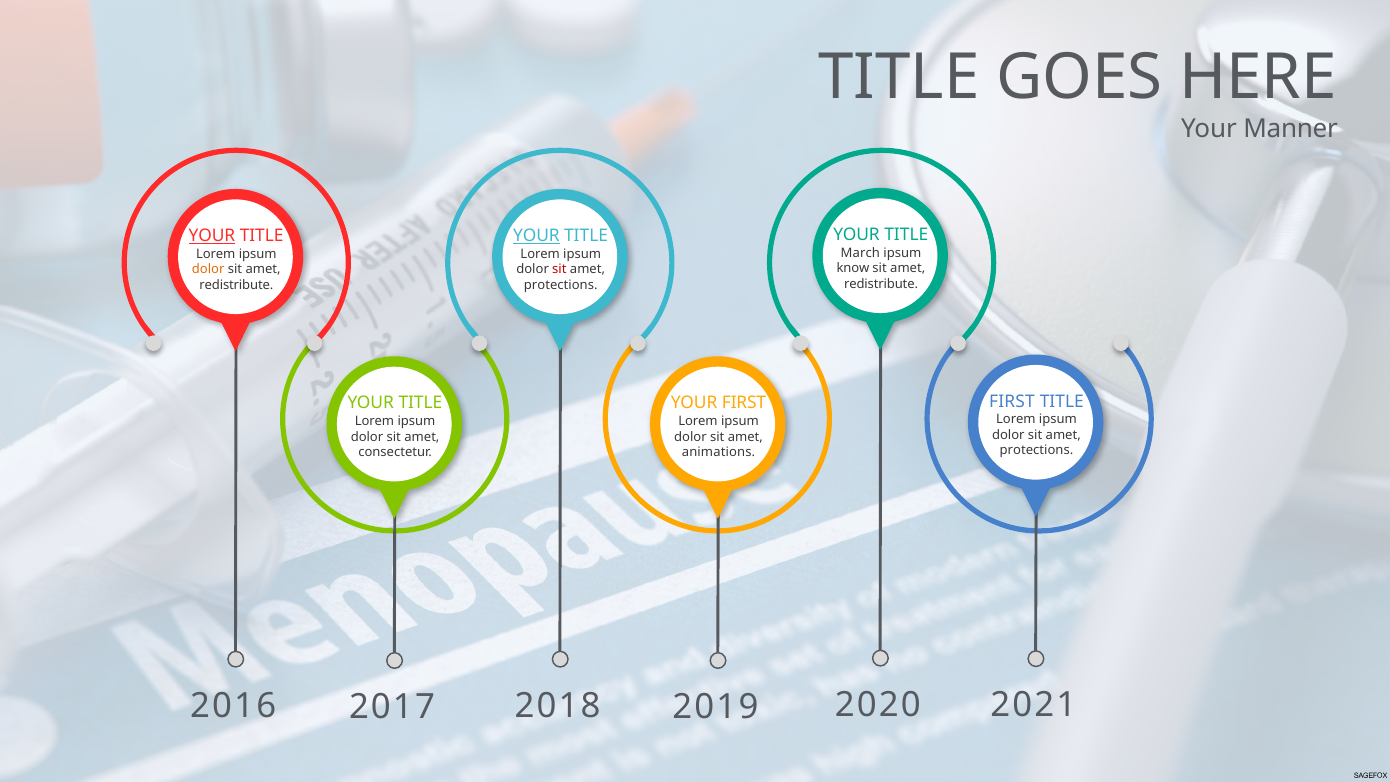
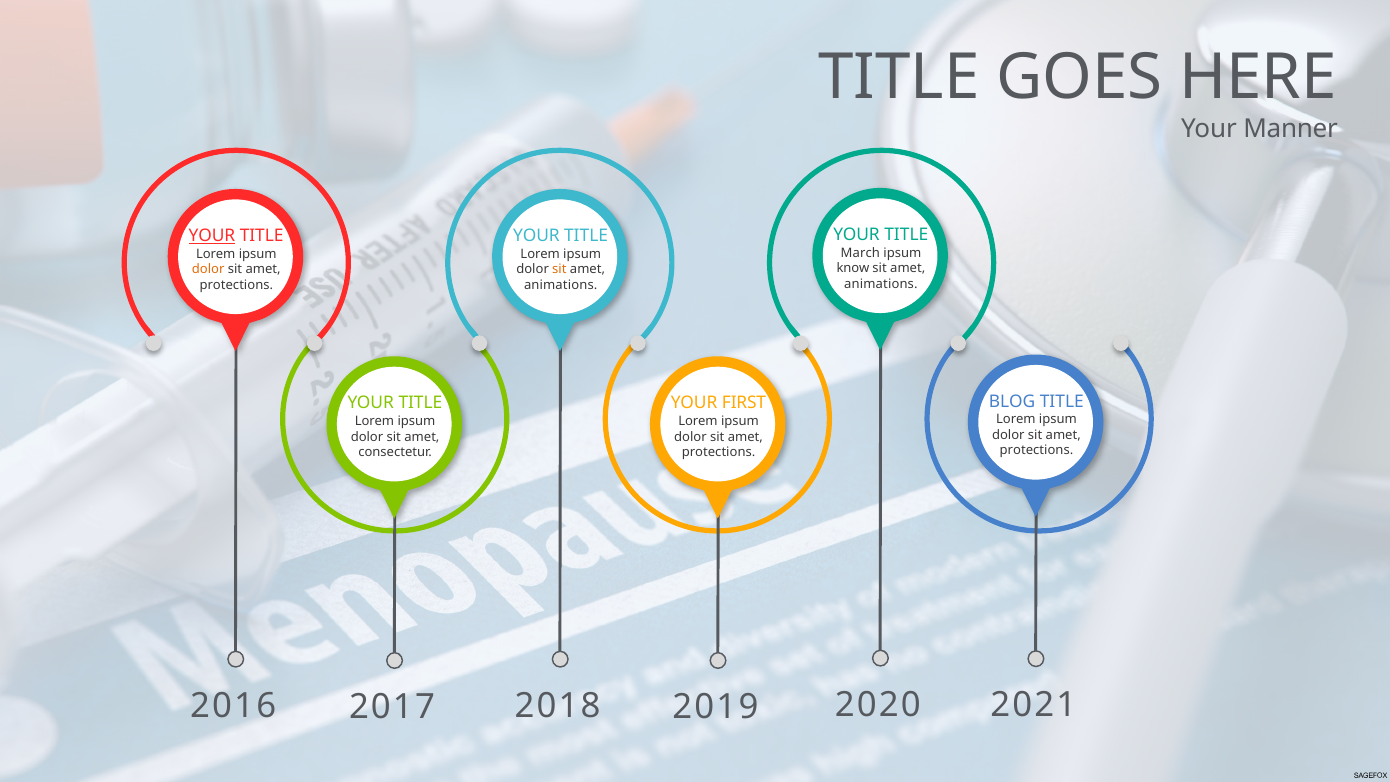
YOUR underline: present -> none (536, 236)
sit colour: red -> orange (559, 269)
redistribute: redistribute -> animations (881, 284)
redistribute: redistribute -> protections (236, 285)
protections: protections -> animations (561, 285)
FIRST: FIRST -> BLOG (1012, 401)
animations: animations -> protections (719, 452)
